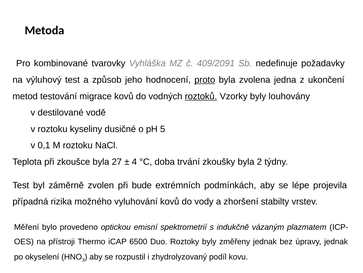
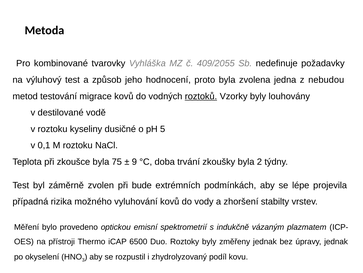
409/2091: 409/2091 -> 409/2055 (216, 63)
proto underline: present -> none (205, 80)
ukončení: ukončení -> nebudou (326, 80)
27: 27 -> 75 (117, 161)
4: 4 -> 9 (134, 161)
